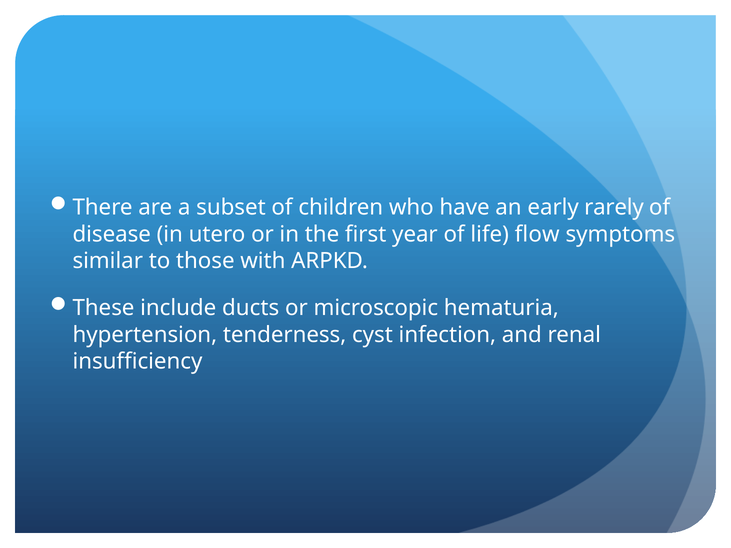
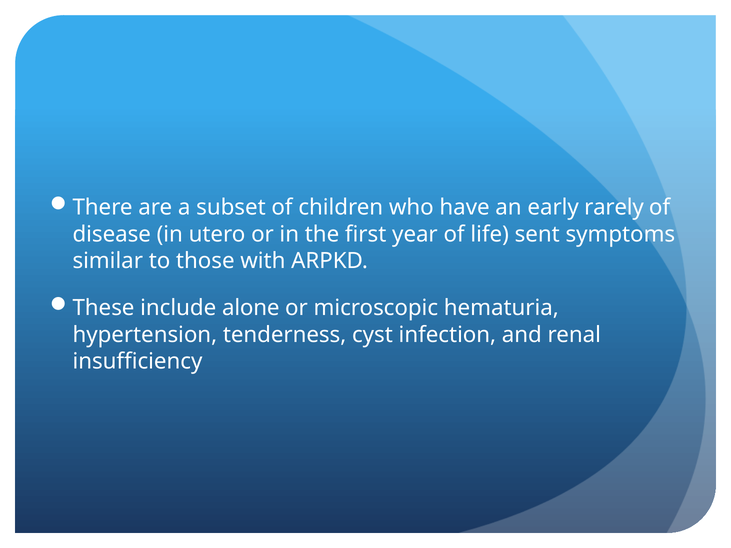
flow: flow -> sent (537, 234)
ducts: ducts -> alone (251, 308)
